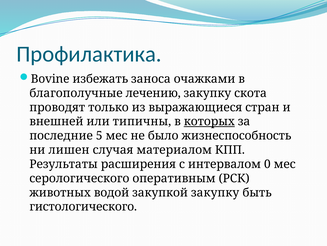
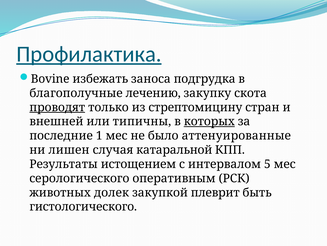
Профилактика underline: none -> present (89, 54)
очажками: очажками -> подгрудка (205, 79)
проводят underline: none -> present (57, 107)
выражающиеся: выражающиеся -> стрептомицину (195, 107)
5: 5 -> 1 (99, 135)
жизнеспособность: жизнеспособность -> аттенуированные (236, 135)
материалом: материалом -> катаральной (174, 150)
расширения: расширения -> истощением (138, 164)
0: 0 -> 5 (267, 164)
водой: водой -> долек (111, 192)
закупкой закупку: закупку -> плеврит (215, 192)
